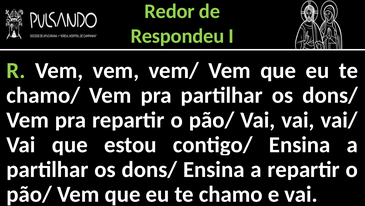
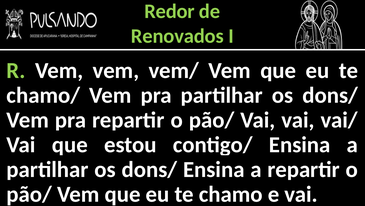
Respondeu: Respondeu -> Renovados (177, 36)
